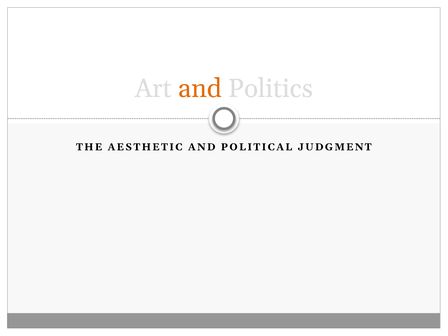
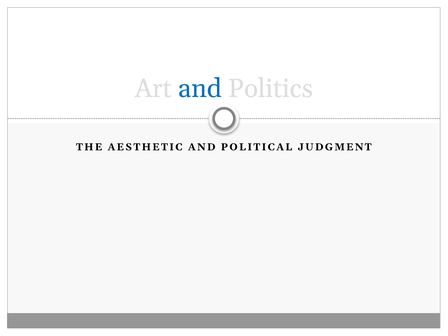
and colour: orange -> blue (200, 88)
